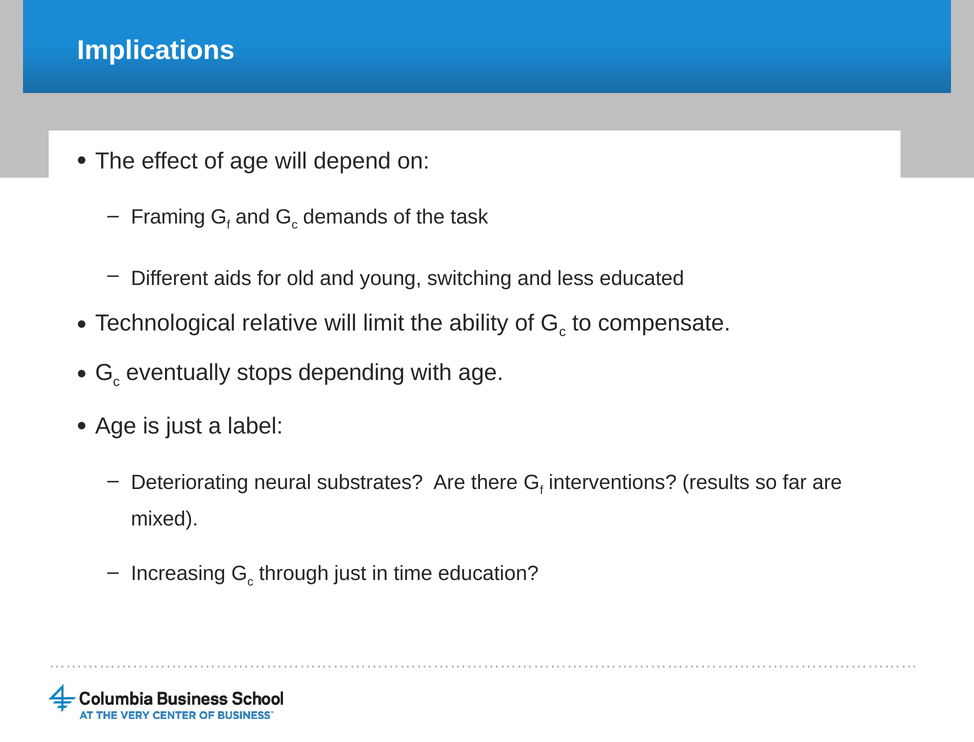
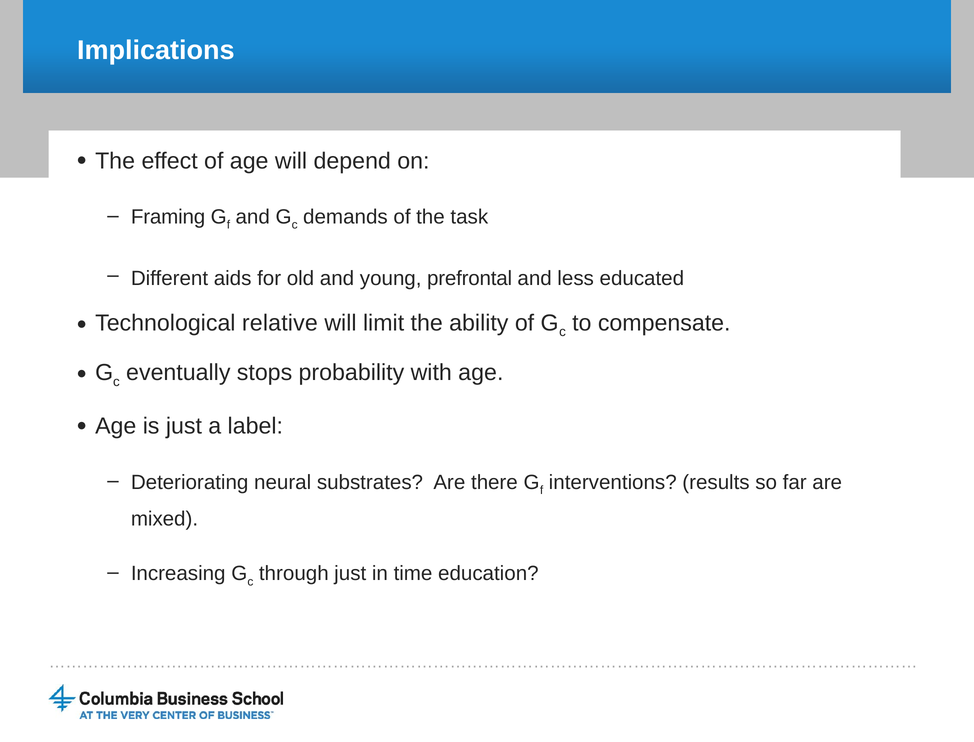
switching: switching -> prefrontal (470, 278)
depending: depending -> probability (351, 373)
